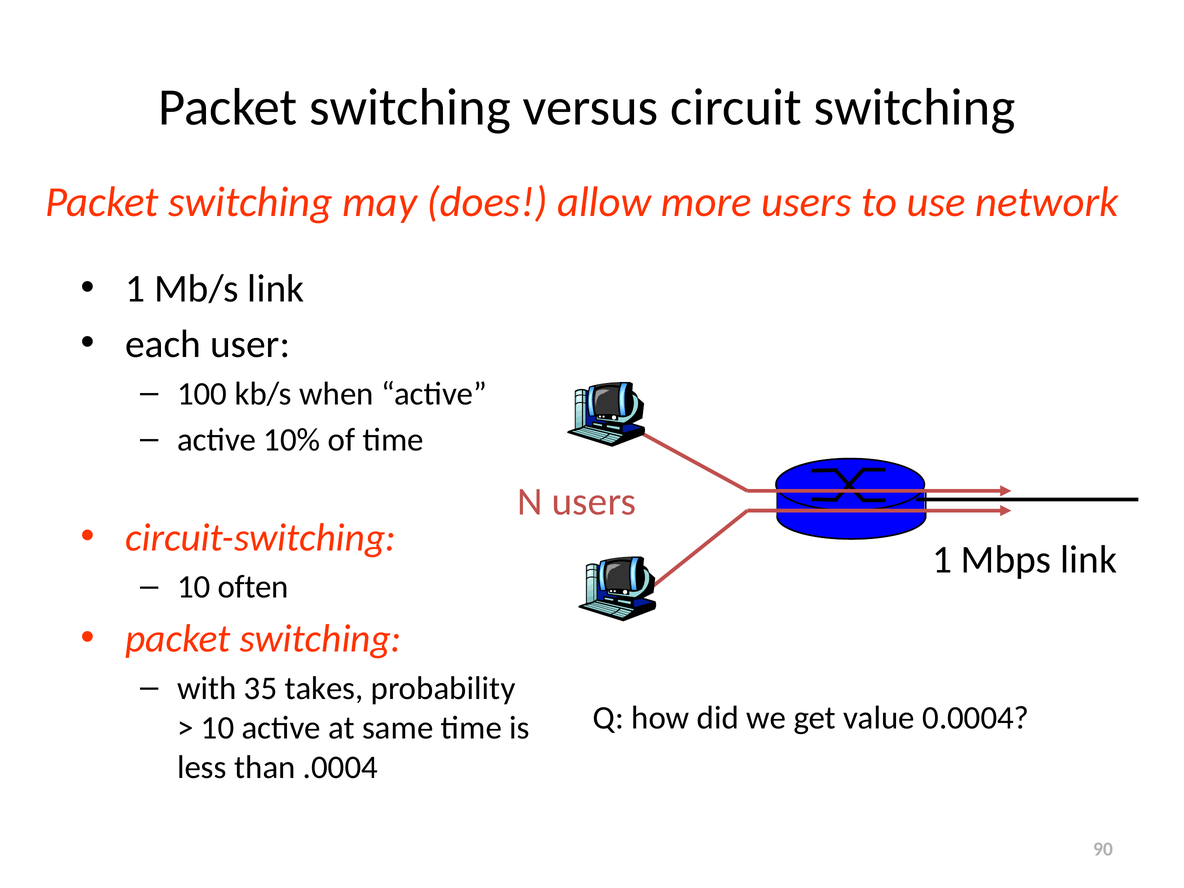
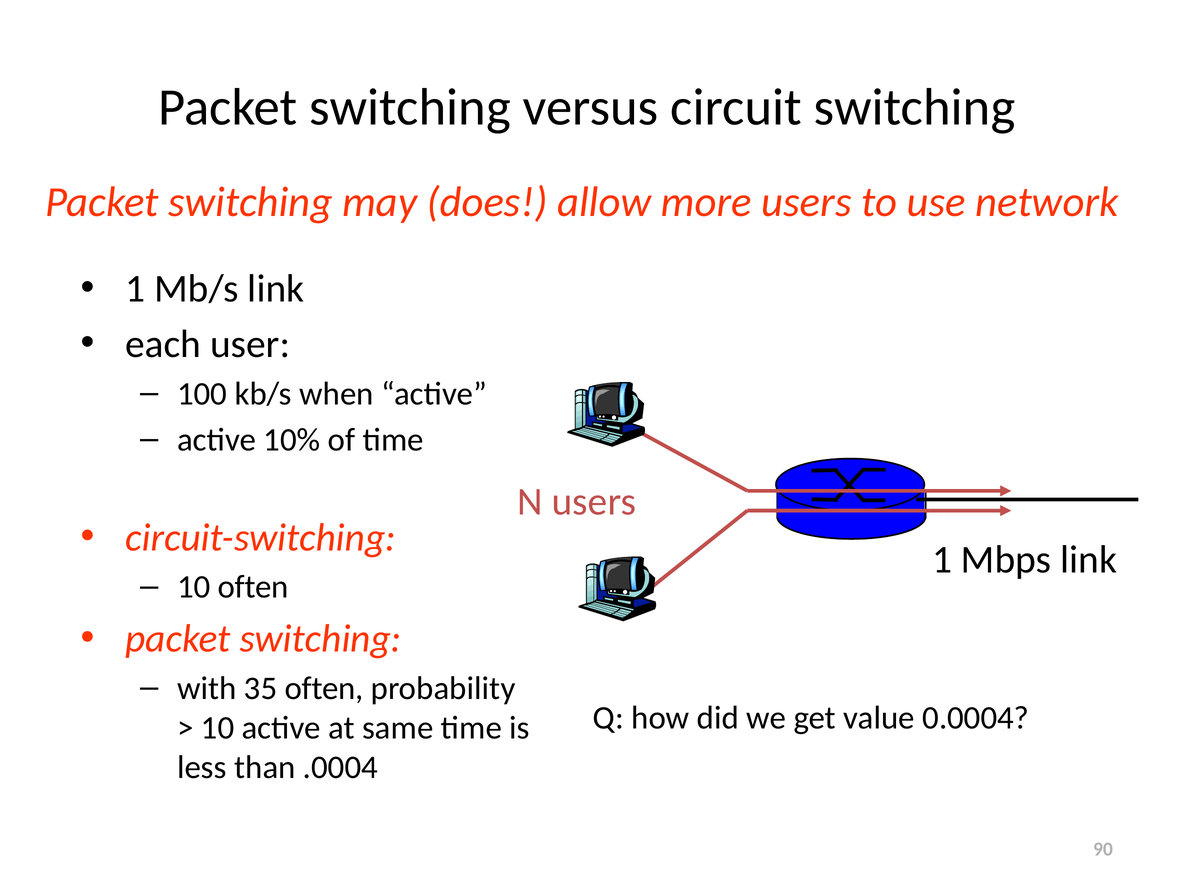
35 takes: takes -> often (324, 688)
